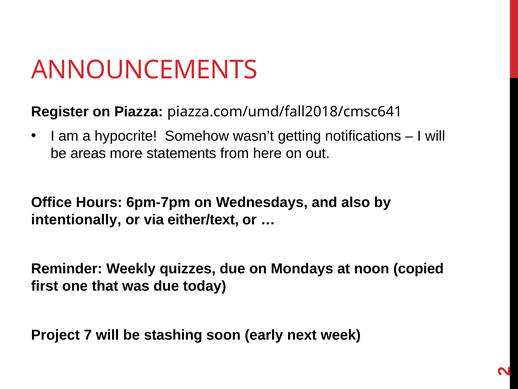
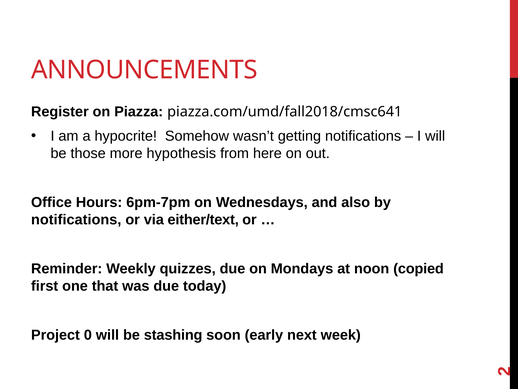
areas: areas -> those (88, 153)
statements: statements -> hypothesis (181, 153)
intentionally: intentionally -> notifications (76, 219)
7: 7 -> 0 (88, 335)
